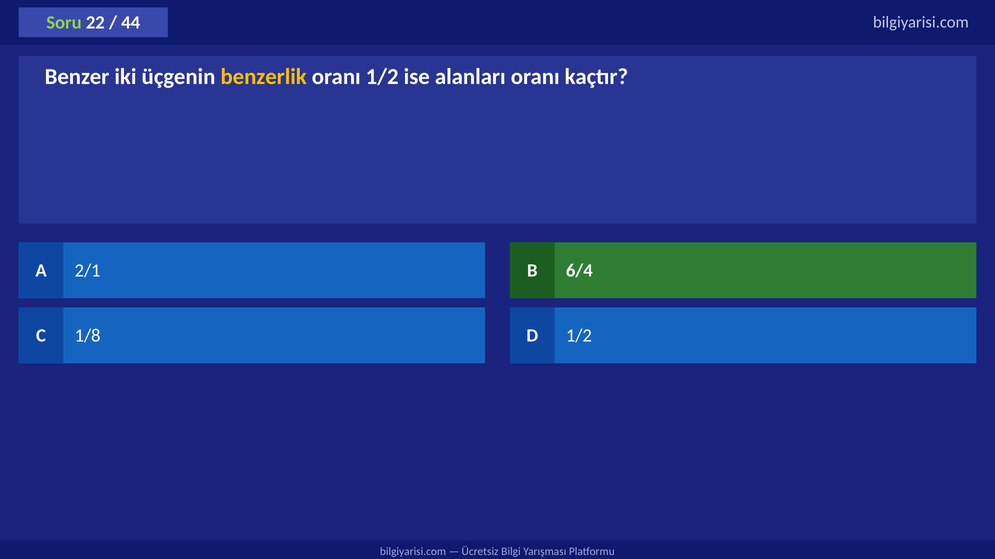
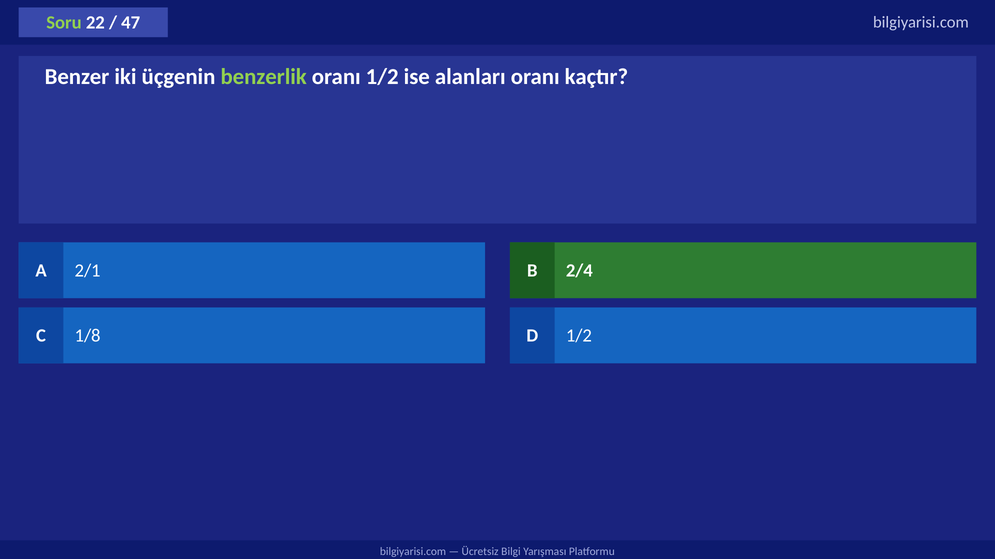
44: 44 -> 47 (131, 23)
benzerlik colour: yellow -> light green (264, 77)
6/4: 6/4 -> 2/4 (579, 271)
